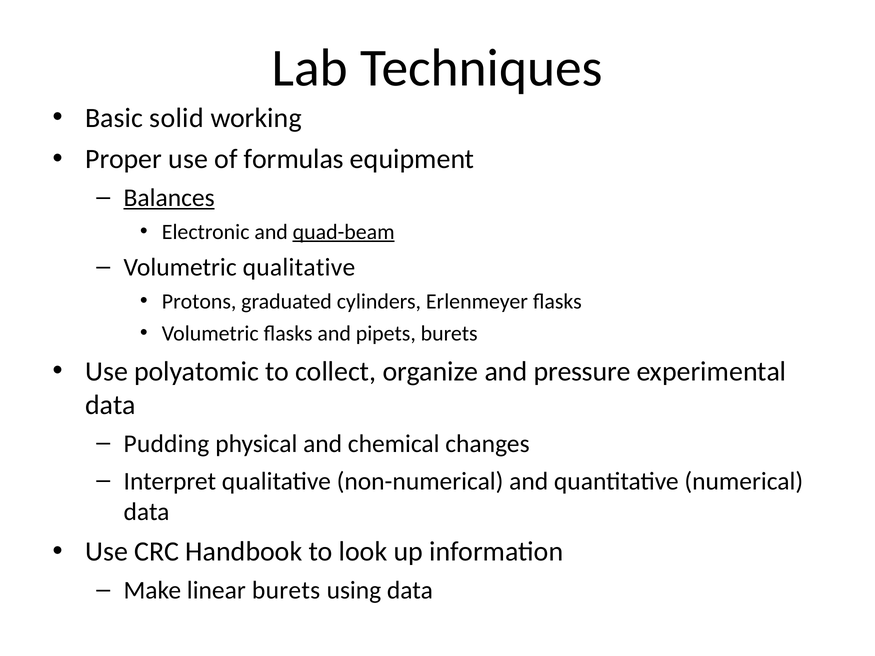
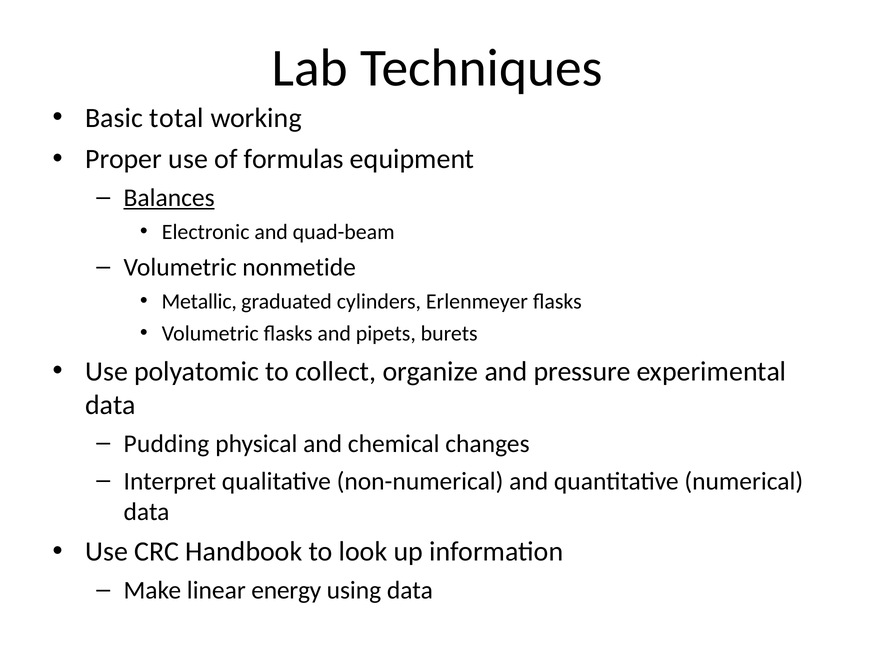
solid: solid -> total (177, 118)
quad-beam underline: present -> none (344, 232)
Volumetric qualitative: qualitative -> nonmetide (299, 267)
Protons: Protons -> Metallic (199, 301)
linear burets: burets -> energy (286, 591)
